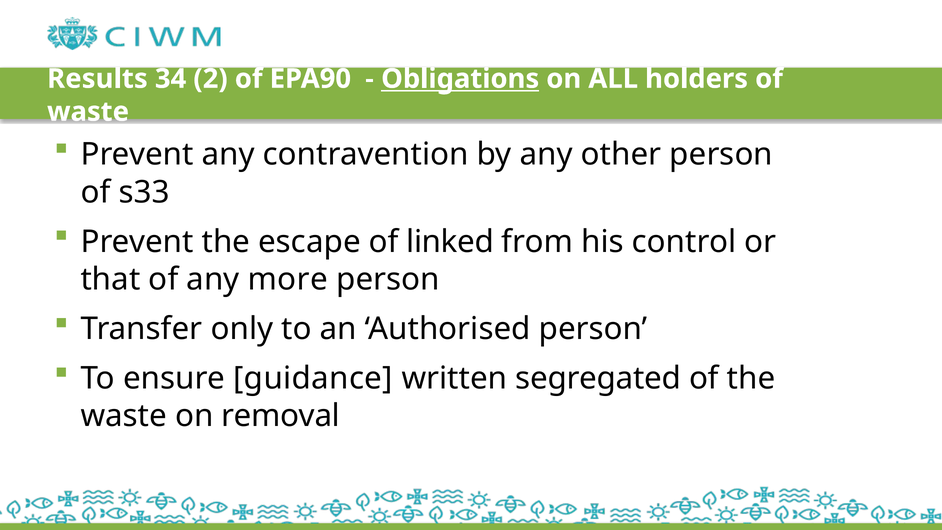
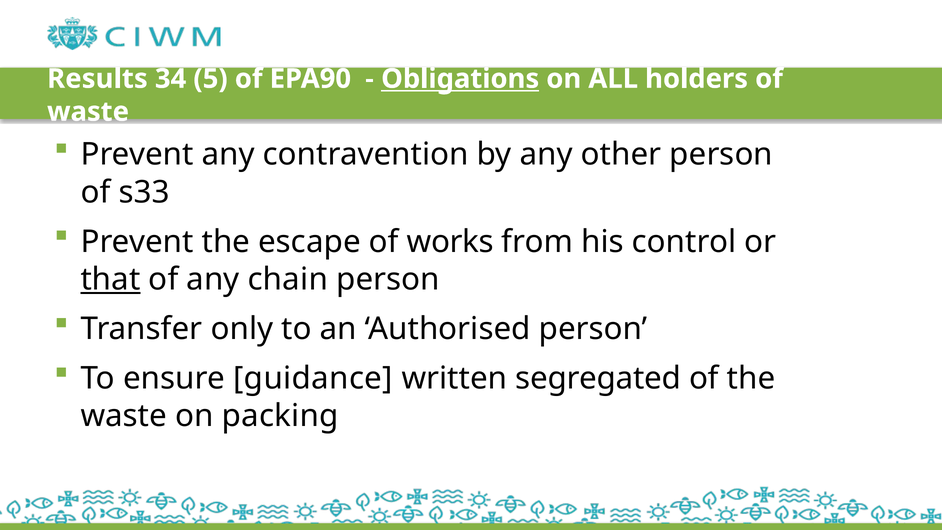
2: 2 -> 5 (211, 79)
linked: linked -> works (450, 242)
that underline: none -> present (111, 279)
more: more -> chain (288, 279)
removal: removal -> packing (280, 416)
